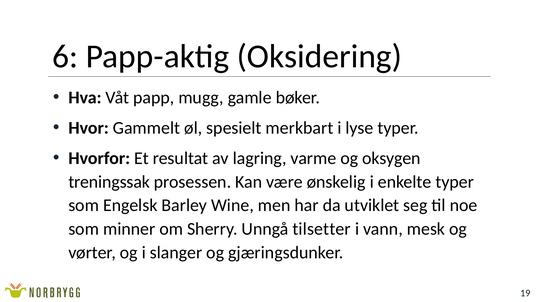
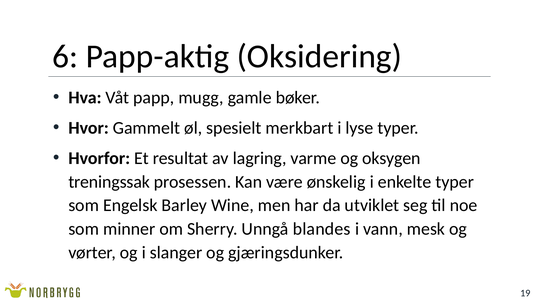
tilsetter: tilsetter -> blandes (322, 229)
